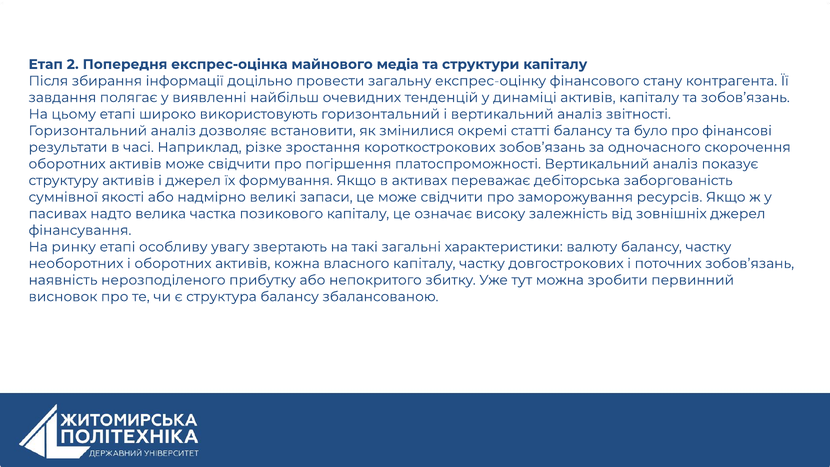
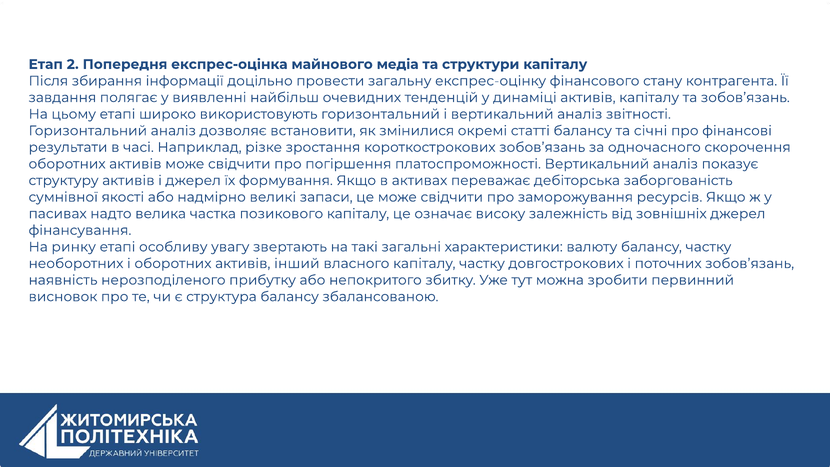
було: було -> січні (651, 131)
кожна: кожна -> інший (297, 263)
